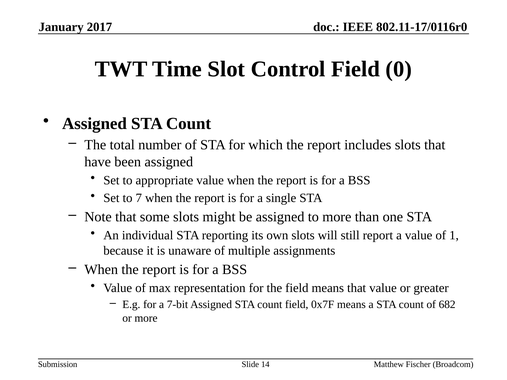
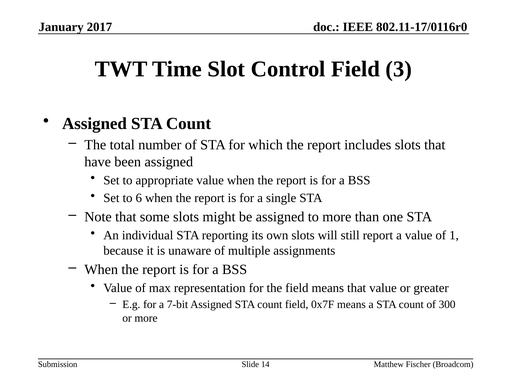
0: 0 -> 3 (399, 69)
7: 7 -> 6 (139, 198)
682: 682 -> 300 (447, 305)
